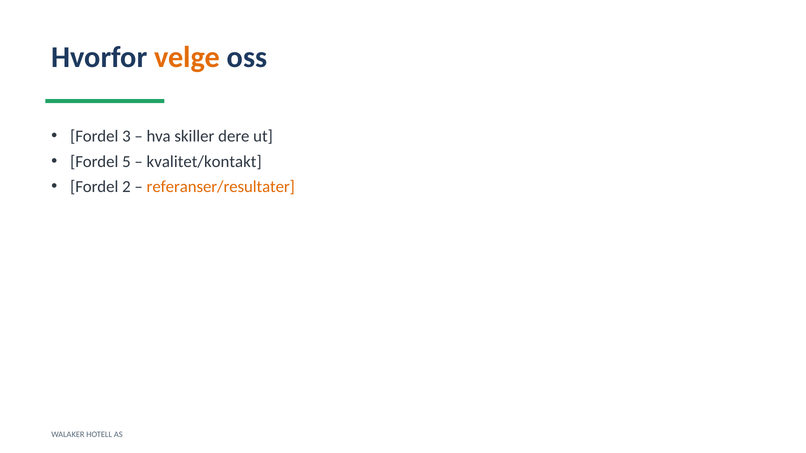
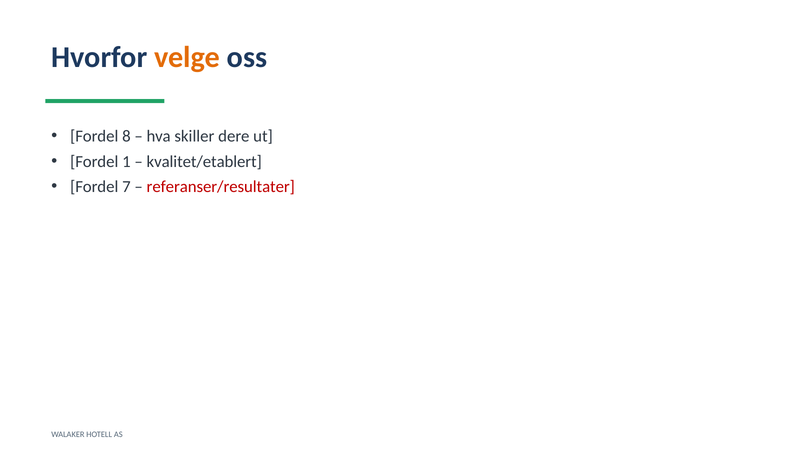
3: 3 -> 8 (126, 137)
5: 5 -> 1 (126, 162)
kvalitet/kontakt: kvalitet/kontakt -> kvalitet/etablert (204, 162)
2: 2 -> 7 (126, 187)
referanser/resultater colour: orange -> red (221, 187)
